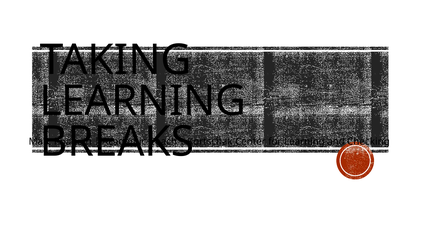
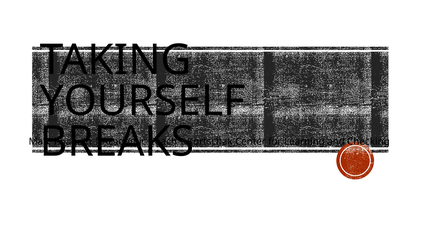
LEARNING: LEARNING -> YOURSELF (143, 101)
